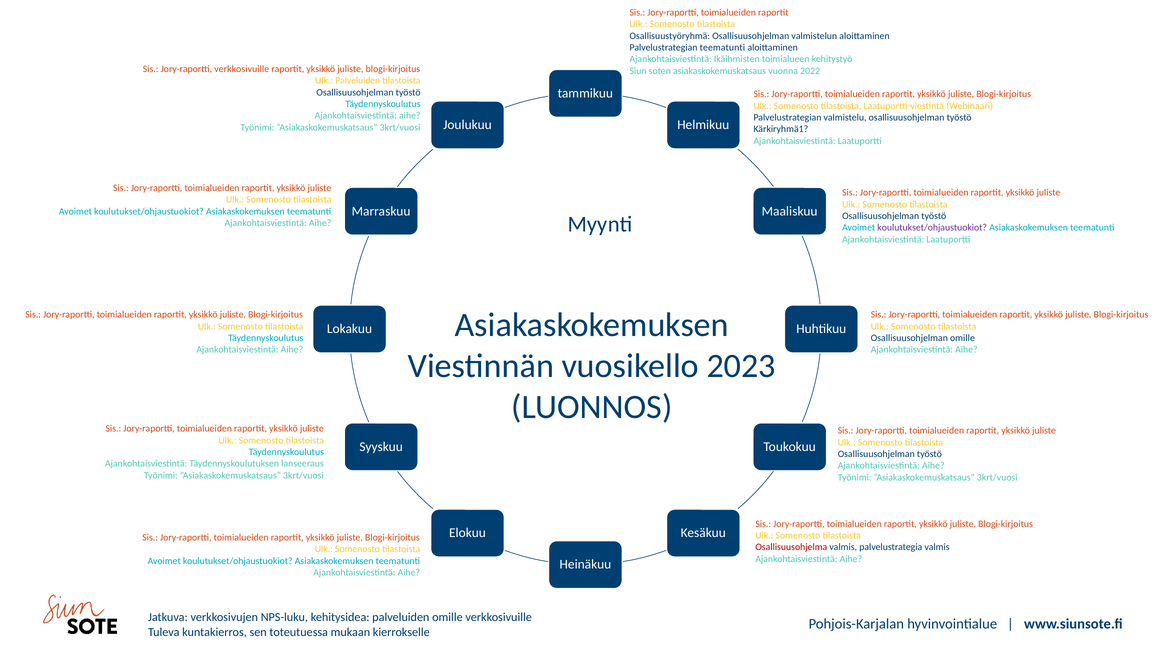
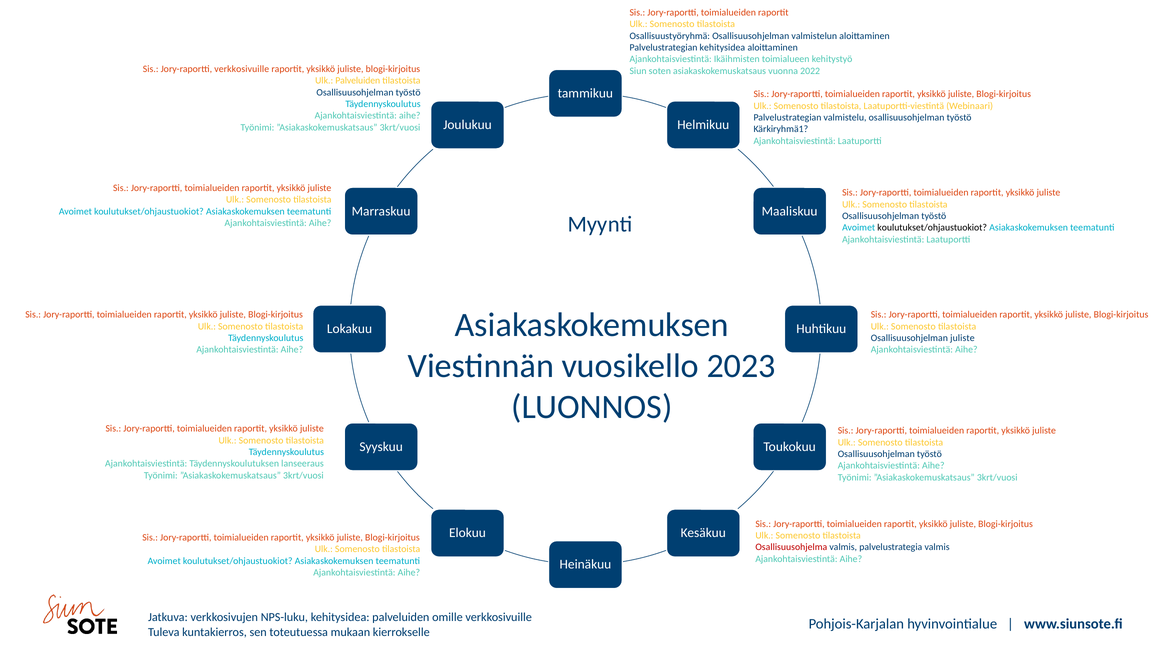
Palvelustrategian teematunti: teematunti -> kehitysidea (722, 48)
koulutukset/ohjaustuokiot colour: purple -> black (932, 228)
Osallisuusohjelman omille: omille -> juliste (962, 338)
